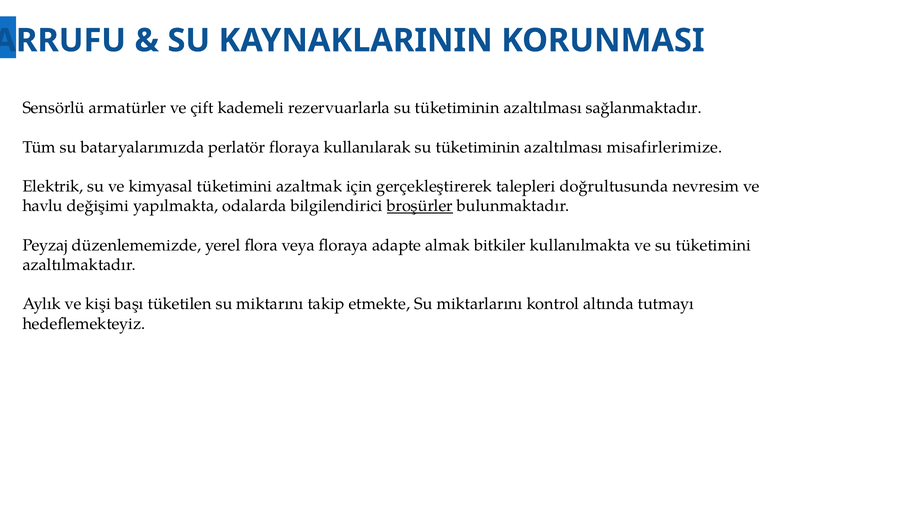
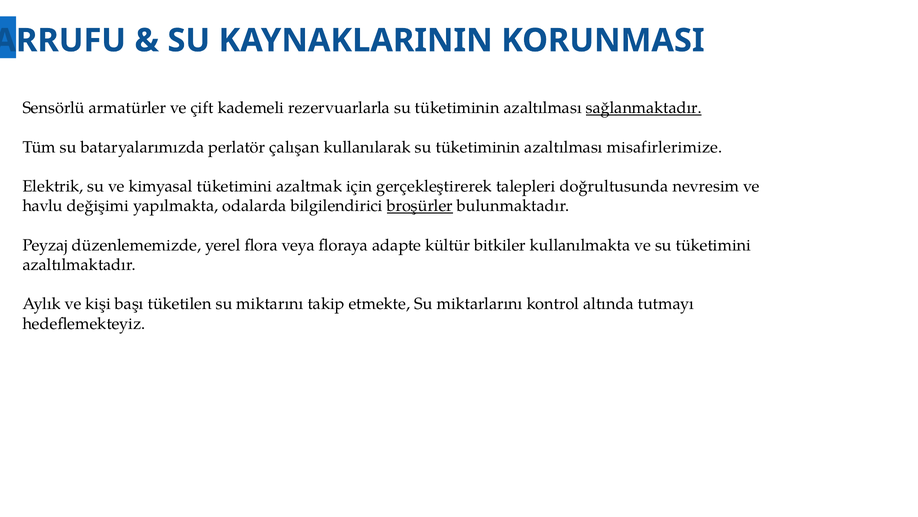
sağlanmaktadır underline: none -> present (644, 108)
perlatör floraya: floraya -> çalışan (294, 147)
almak: almak -> kültür (448, 245)
